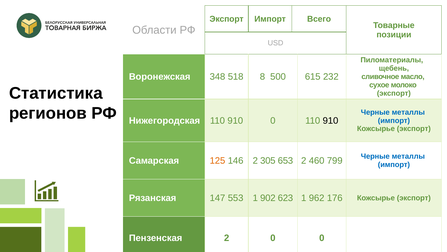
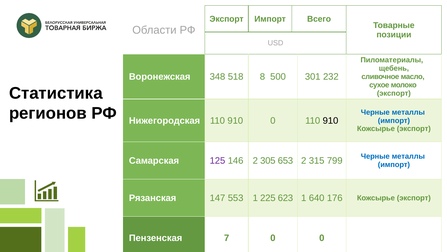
615: 615 -> 301 (313, 77)
125 colour: orange -> purple (217, 160)
460: 460 -> 315 (317, 160)
902: 902 -> 225 (268, 198)
962: 962 -> 640 (317, 198)
Пензенская 2: 2 -> 7 (227, 237)
